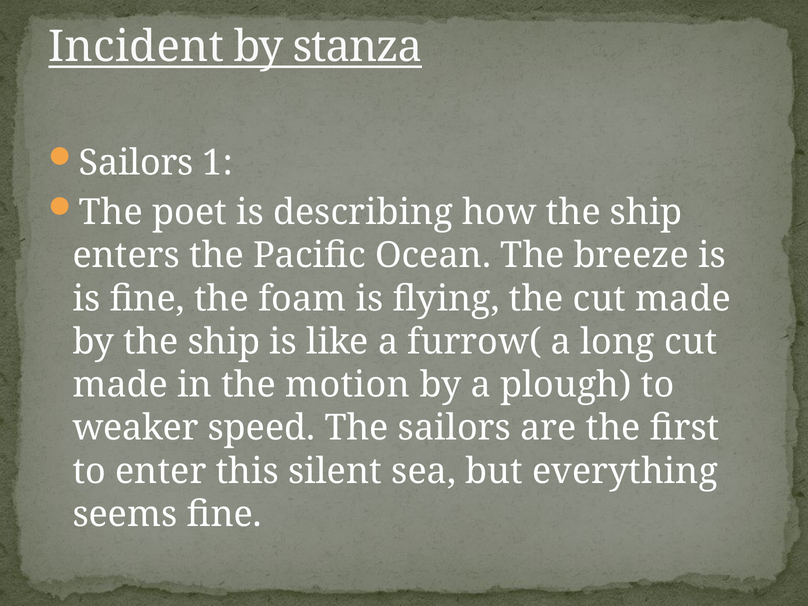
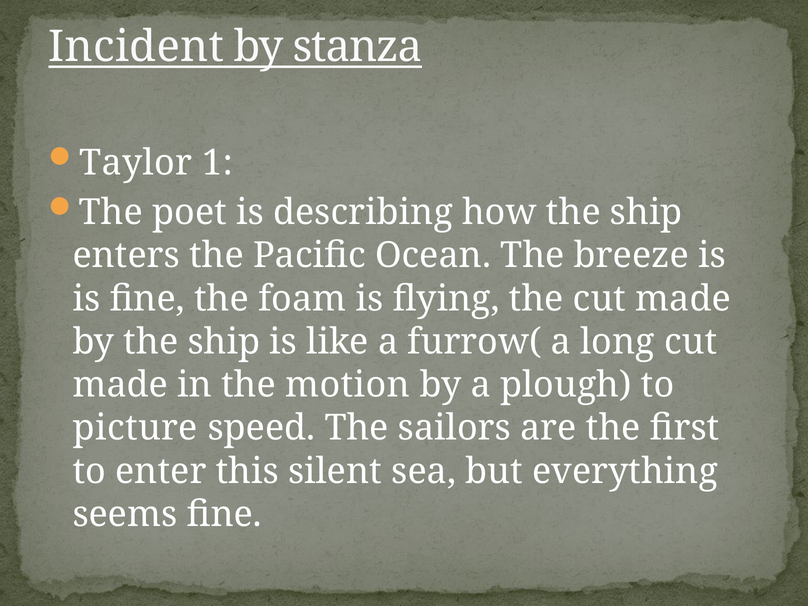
Sailors: Sailors -> Taylor (136, 163)
weaker: weaker -> picture (135, 428)
